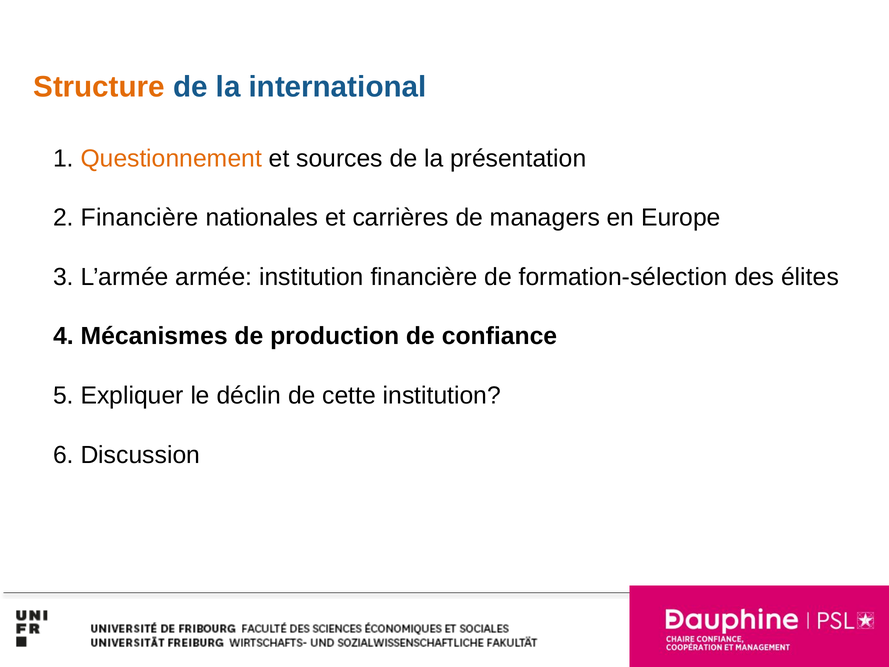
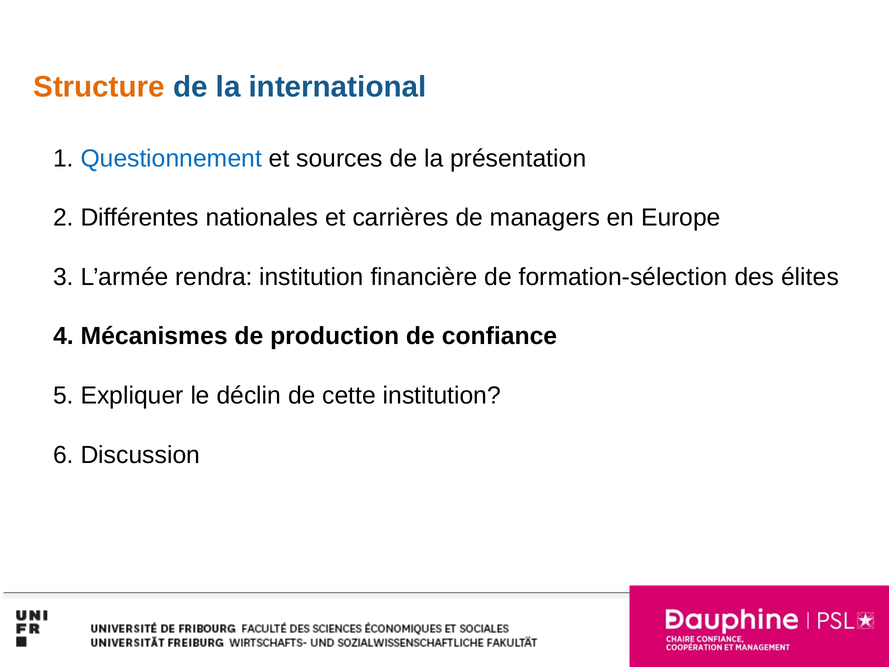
Questionnement colour: orange -> blue (171, 158)
2 Financière: Financière -> Différentes (140, 218)
armée: armée -> rendra (214, 277)
